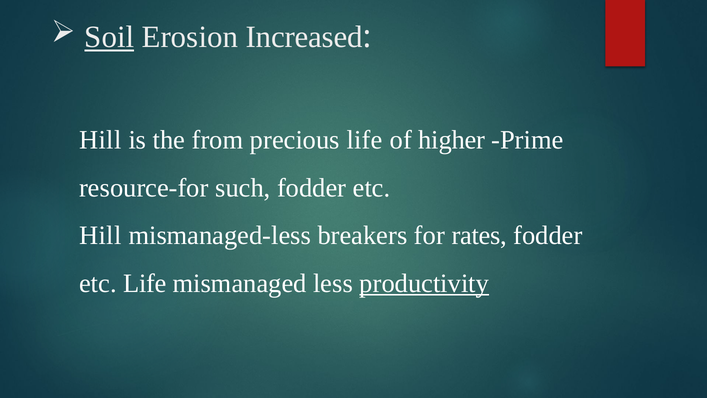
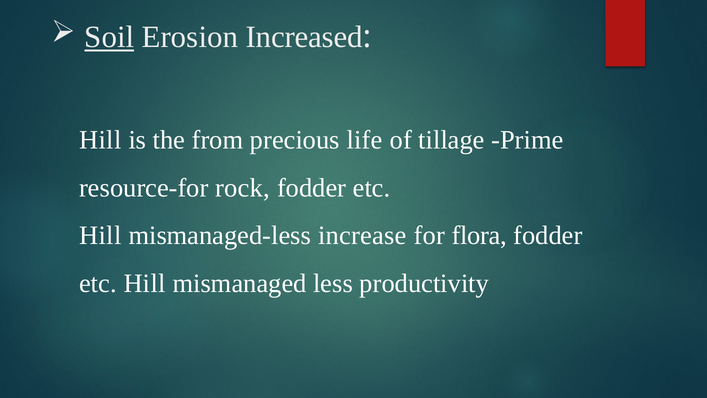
higher: higher -> tillage (452, 140)
such: such -> rock (243, 188)
breakers: breakers -> increase (362, 235)
rates: rates -> flora (479, 235)
Life: Life -> Hill (144, 283)
productivity underline: present -> none (424, 283)
